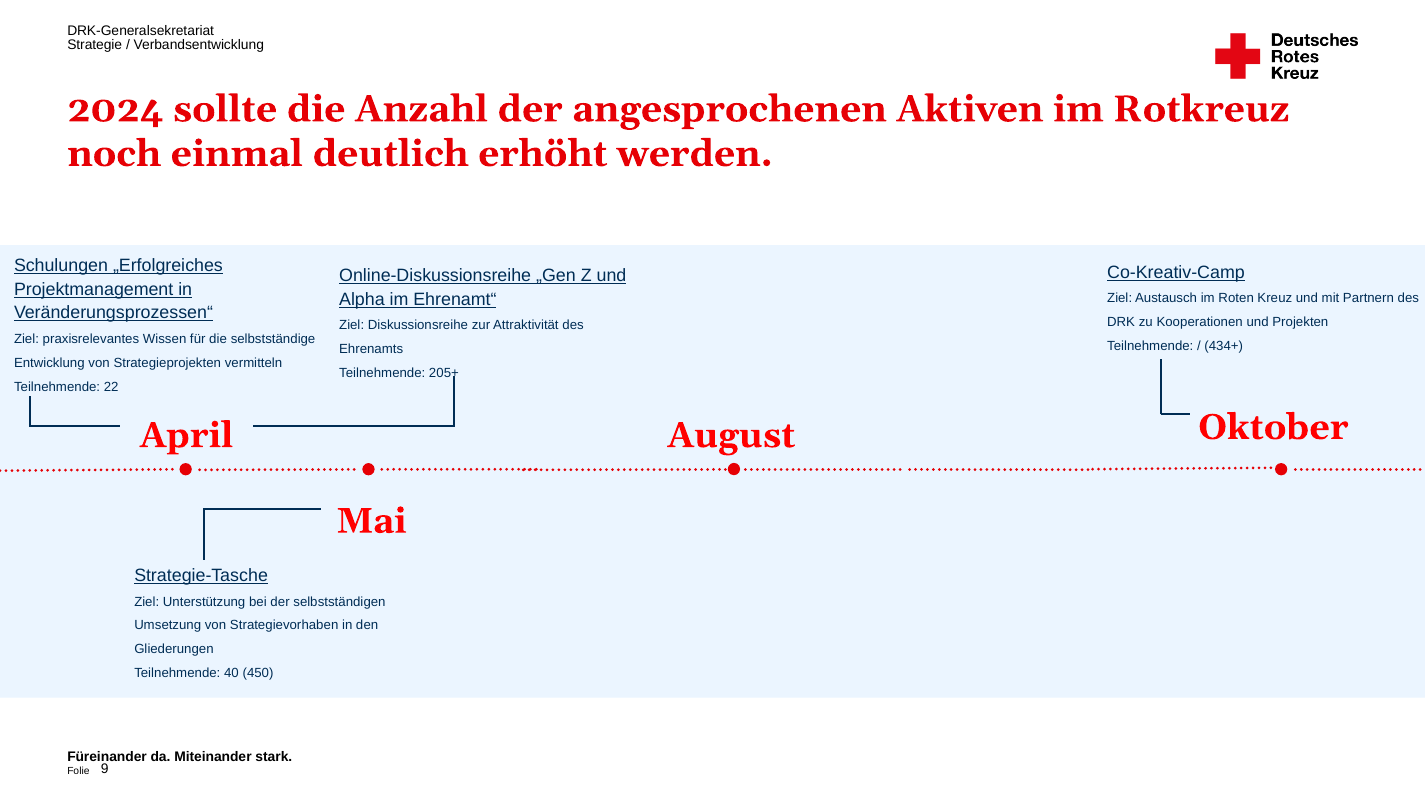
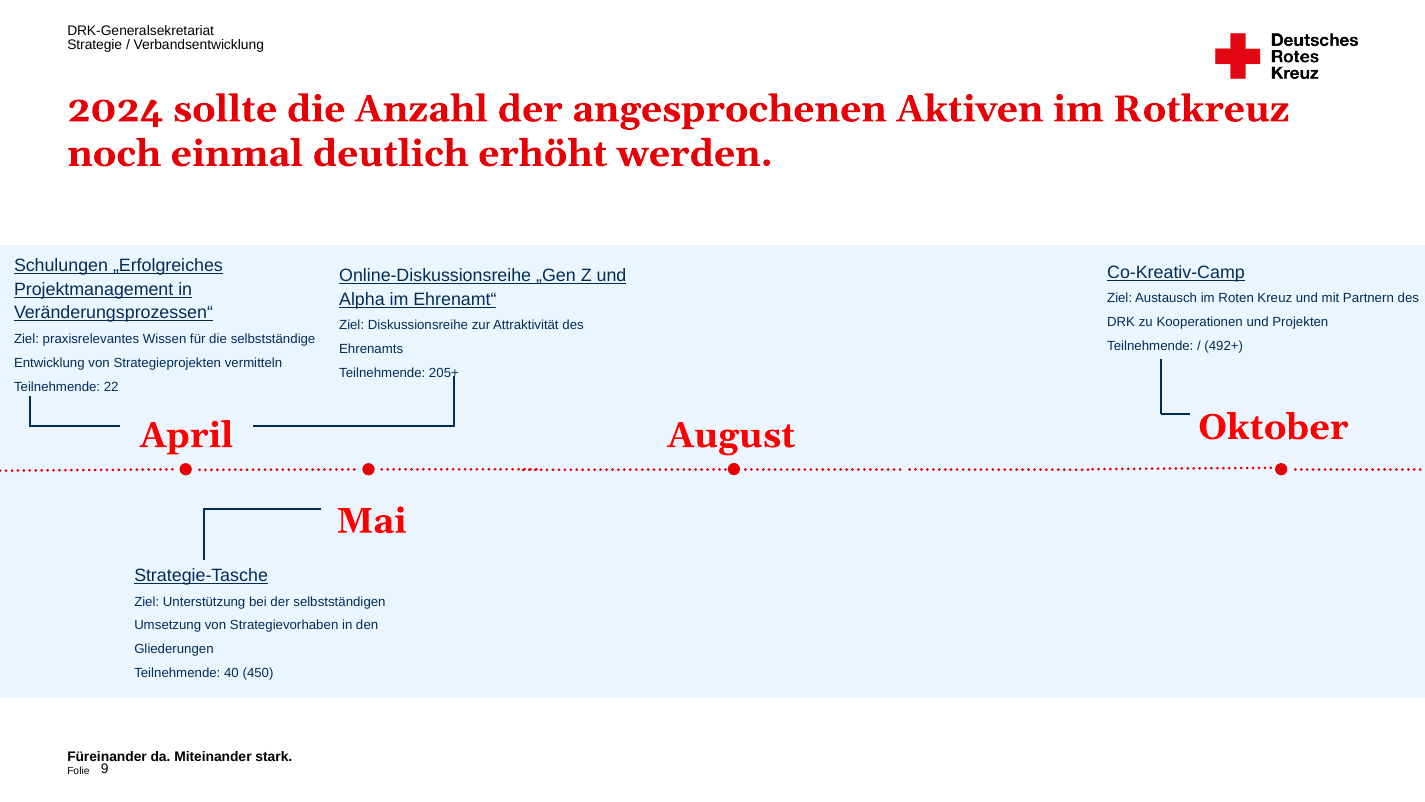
434+: 434+ -> 492+ (1224, 346)
